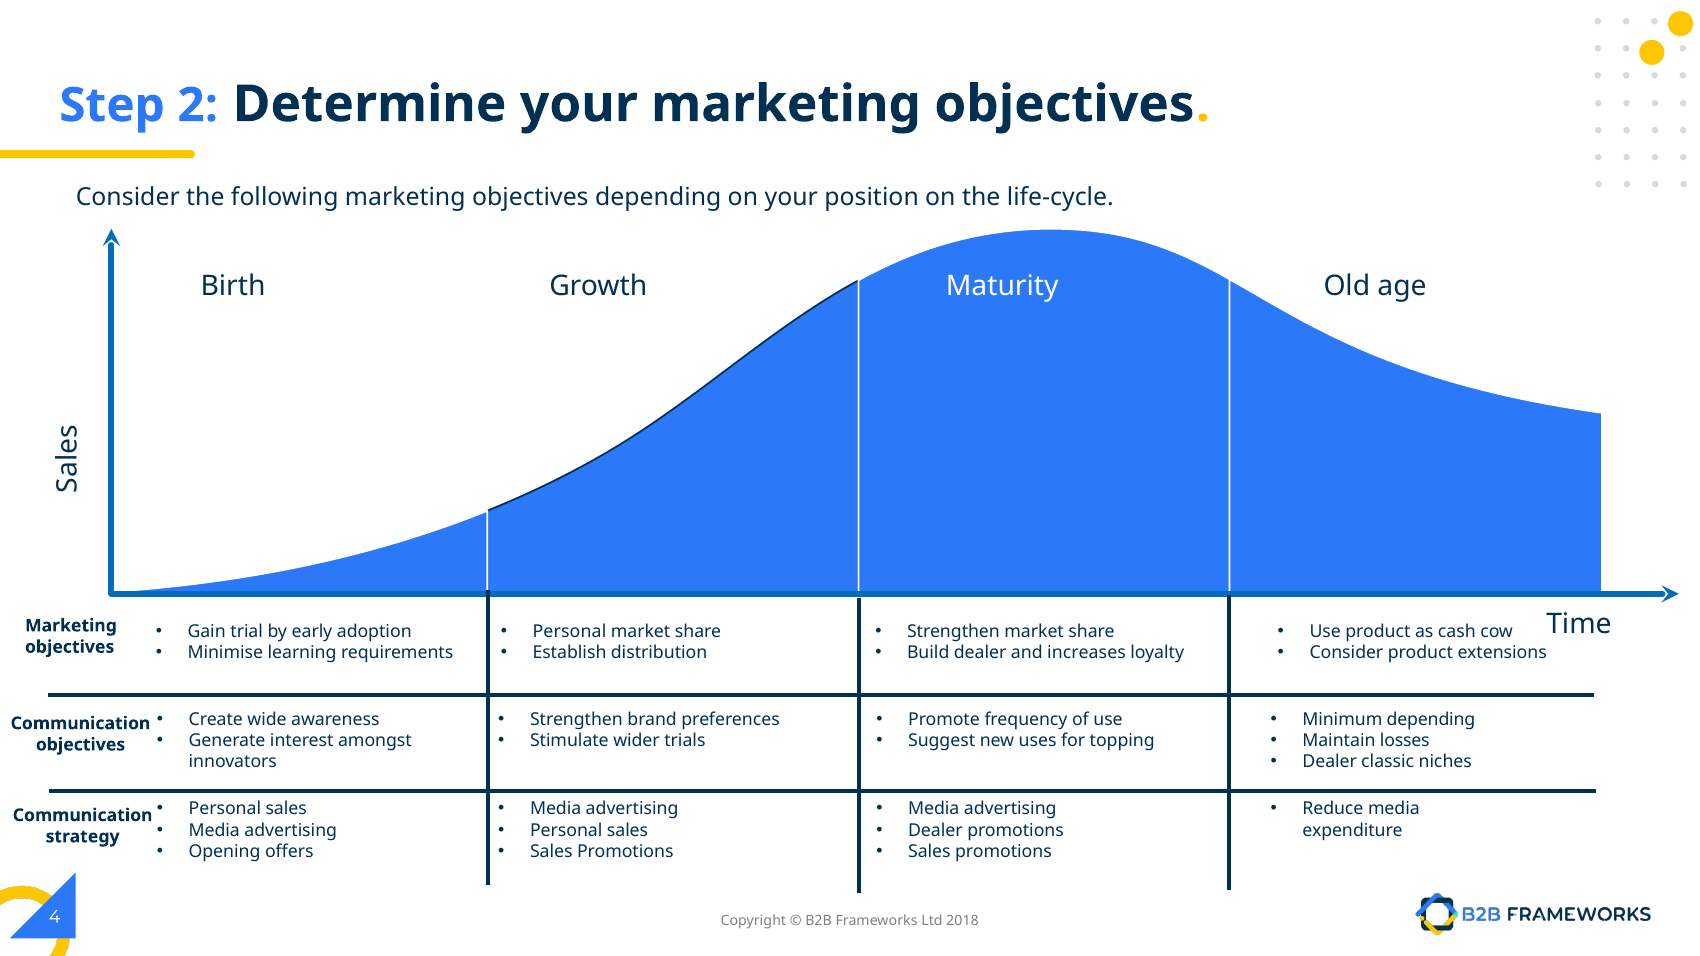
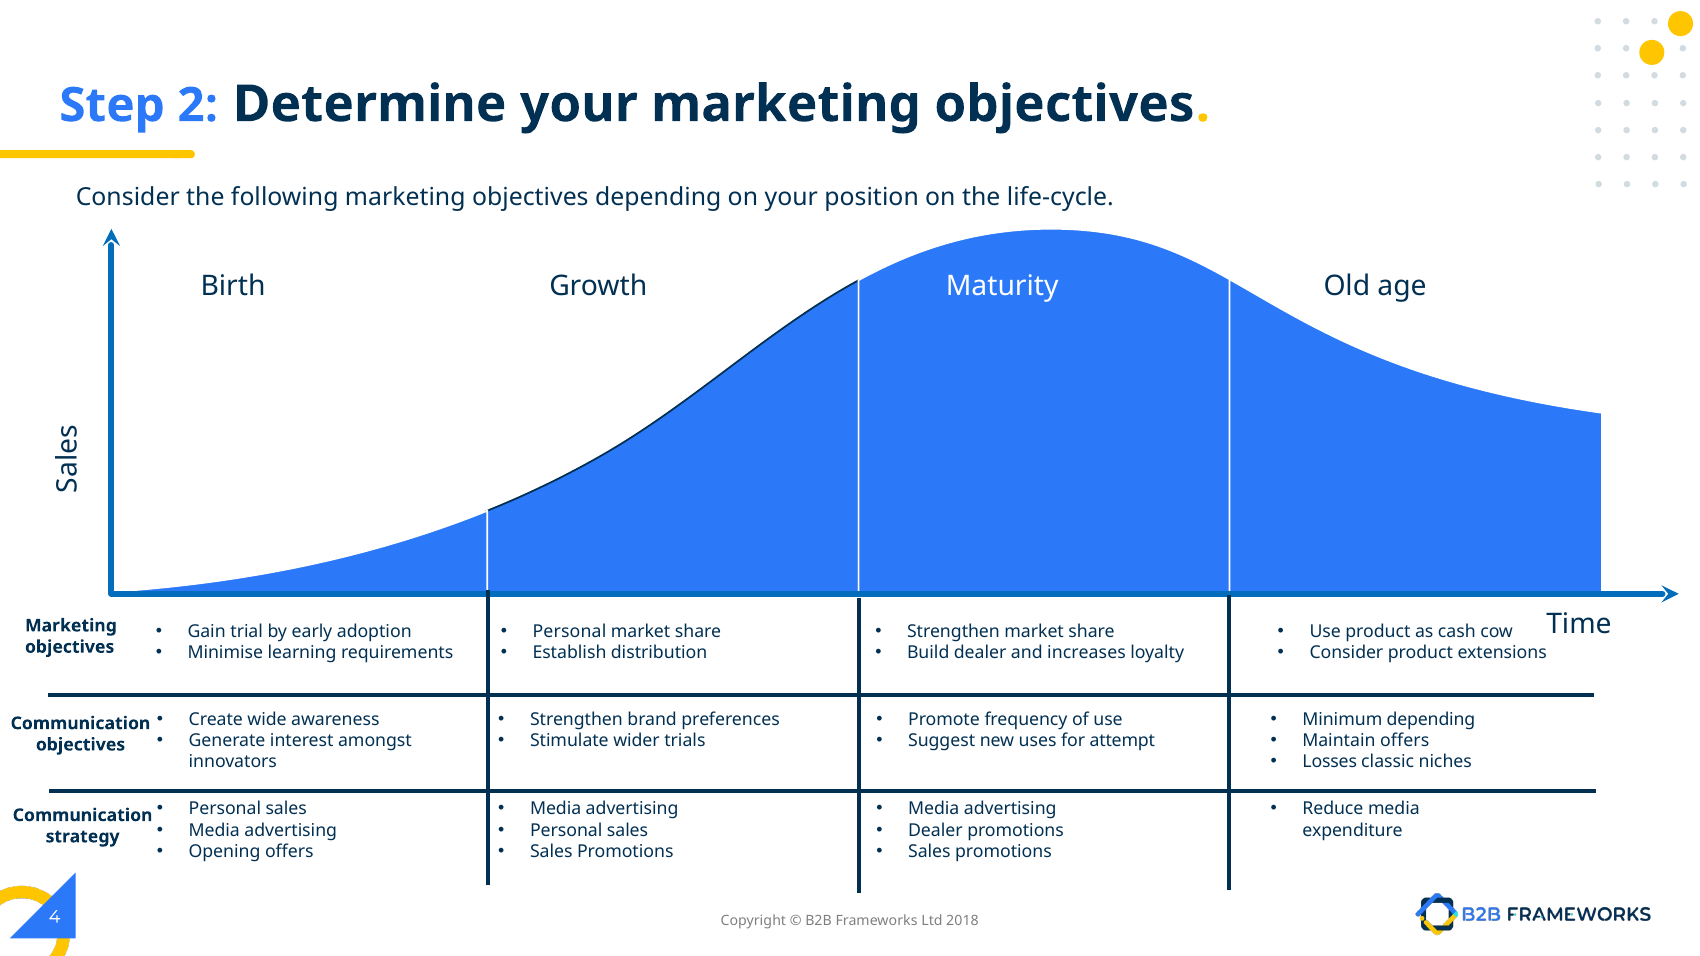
topping: topping -> attempt (1122, 741)
Maintain losses: losses -> offers (1405, 741)
Dealer: Dealer -> Losses (1330, 762)
